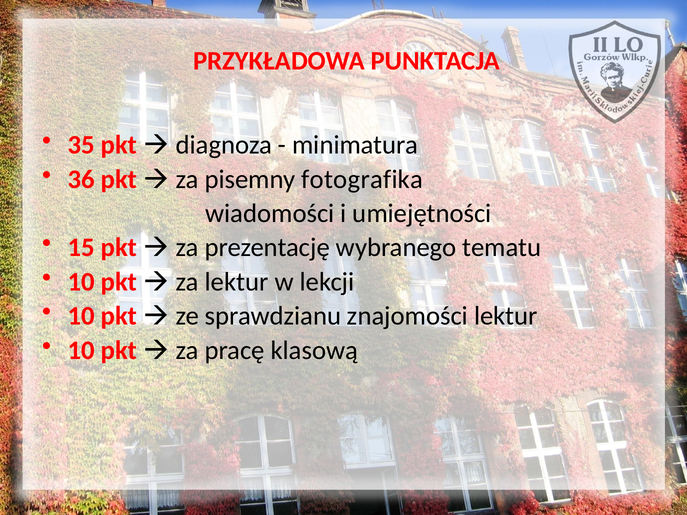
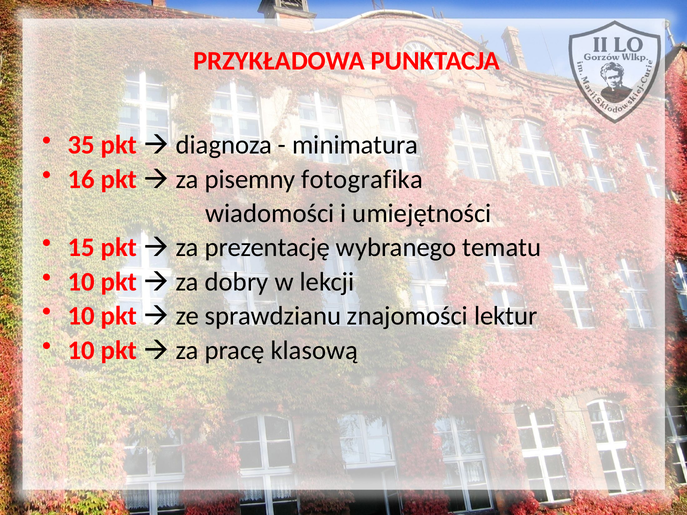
36: 36 -> 16 (81, 179)
za lektur: lektur -> dobry (237, 282)
